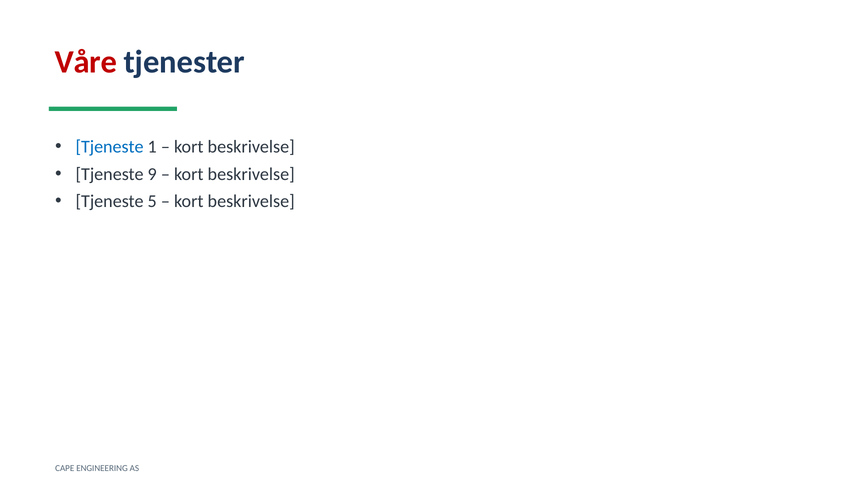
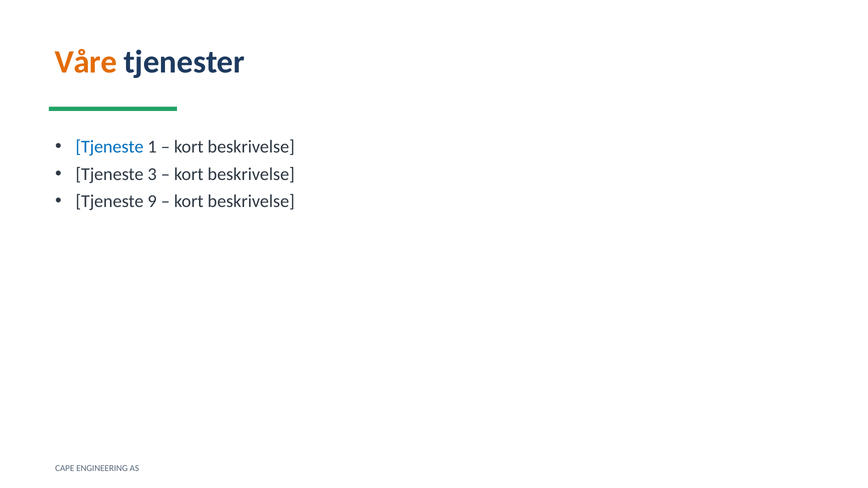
Våre colour: red -> orange (86, 62)
9: 9 -> 3 (152, 174)
5: 5 -> 9 (152, 201)
